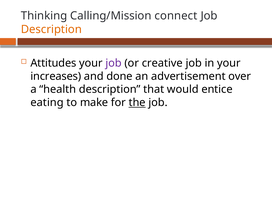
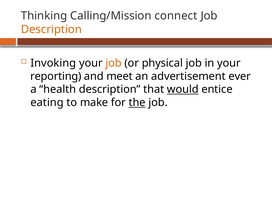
Attitudes: Attitudes -> Invoking (53, 63)
job colour: purple -> orange (114, 63)
creative: creative -> physical (162, 63)
increases: increases -> reporting (56, 76)
done: done -> meet (120, 76)
over: over -> ever (240, 76)
would underline: none -> present (183, 89)
